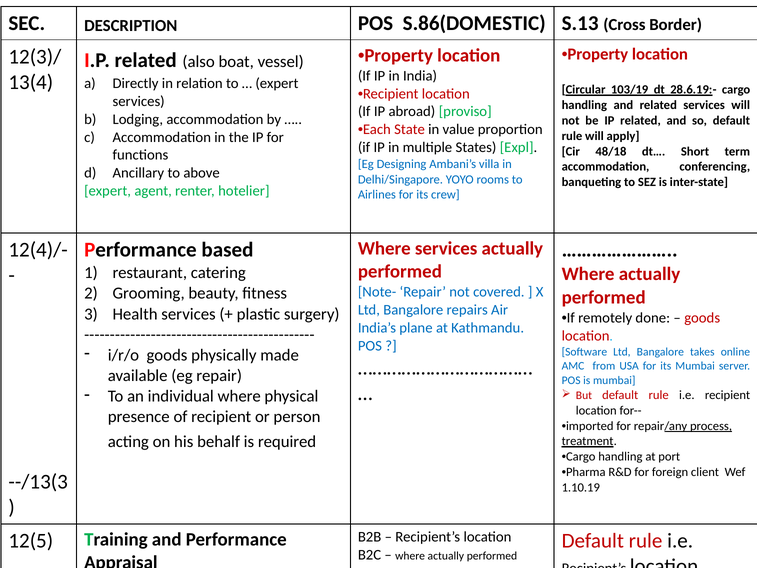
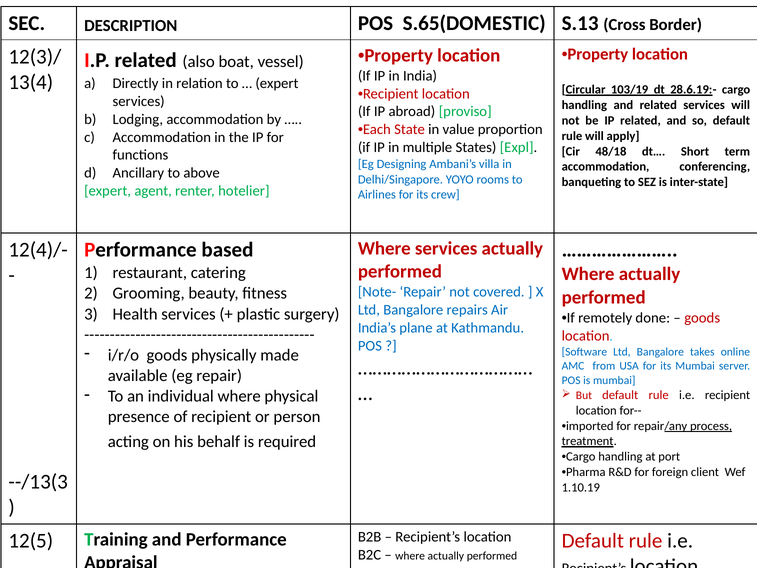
S.86(DOMESTIC: S.86(DOMESTIC -> S.65(DOMESTIC (474, 23)
